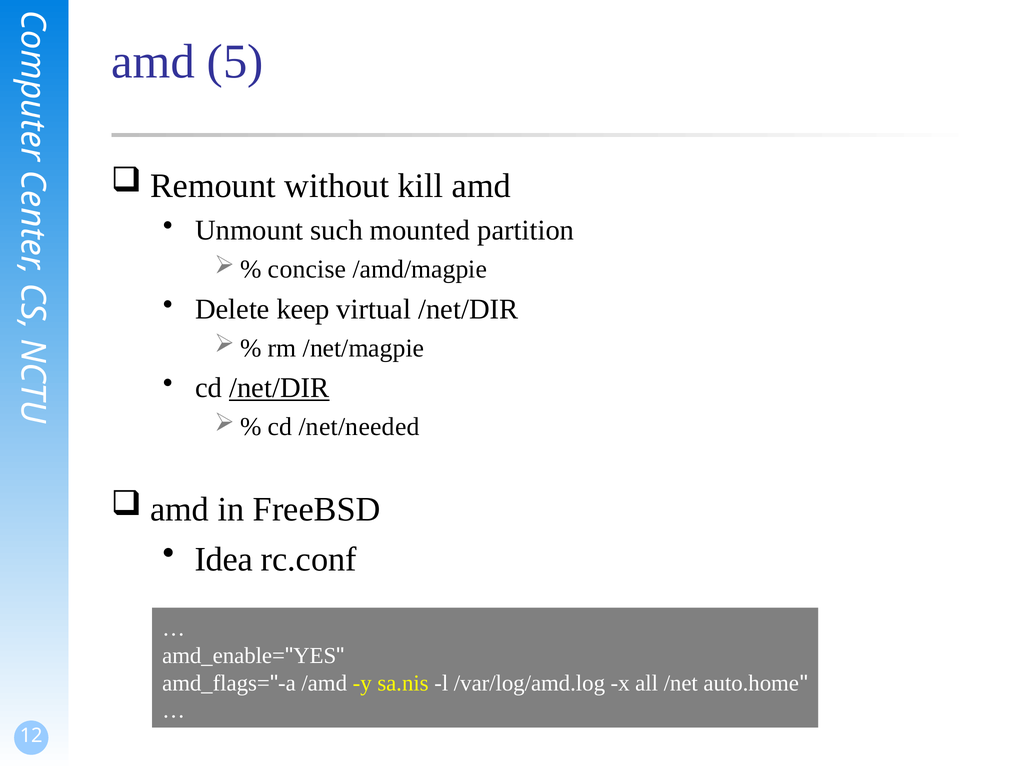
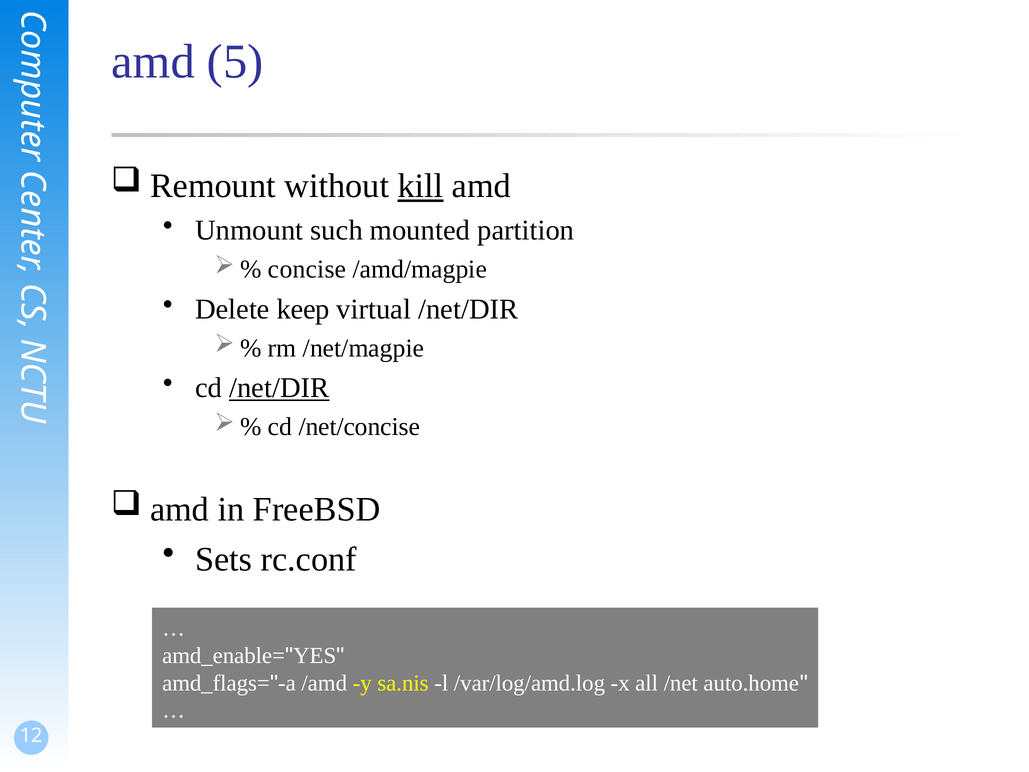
kill underline: none -> present (420, 186)
/net/needed: /net/needed -> /net/concise (359, 427)
Idea: Idea -> Sets (224, 559)
